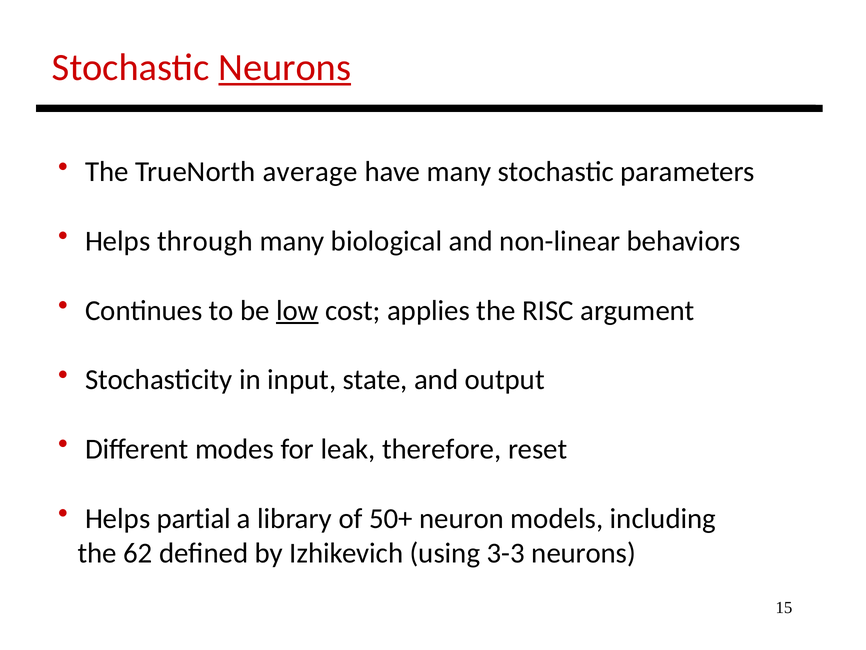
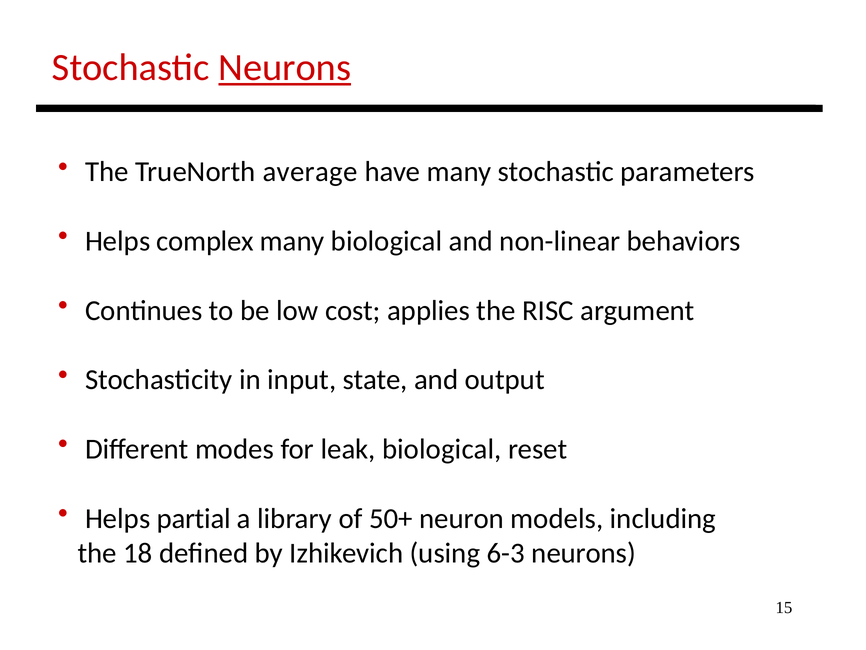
through: through -> complex (205, 241)
low underline: present -> none (297, 310)
leak therefore: therefore -> biological (442, 449)
62: 62 -> 18 (138, 553)
3-3: 3-3 -> 6-3 (506, 553)
